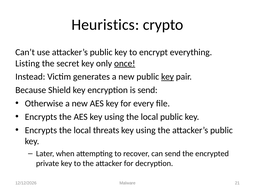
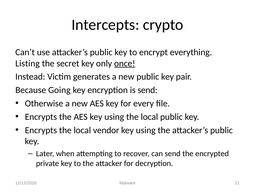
Heuristics: Heuristics -> Intercepts (105, 25)
key underline: present -> none (168, 76)
Shield: Shield -> Going (59, 90)
threats: threats -> vendor (106, 130)
